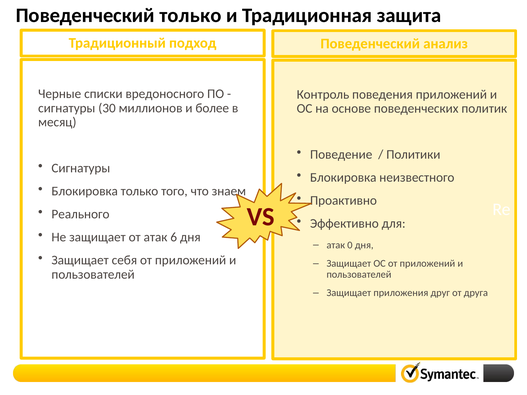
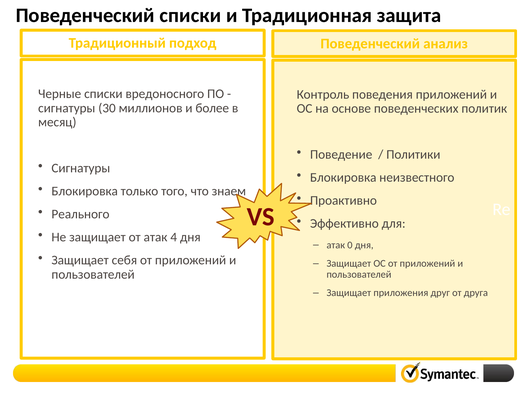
Поведенческий только: только -> списки (190, 15)
6: 6 -> 4 (174, 237)
